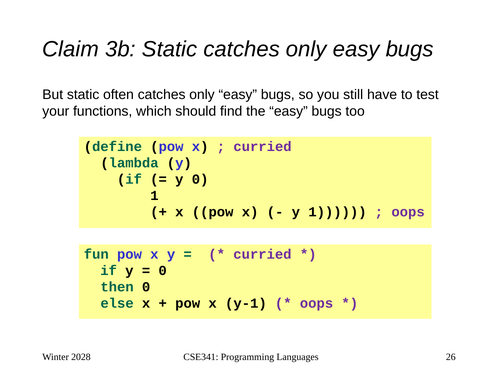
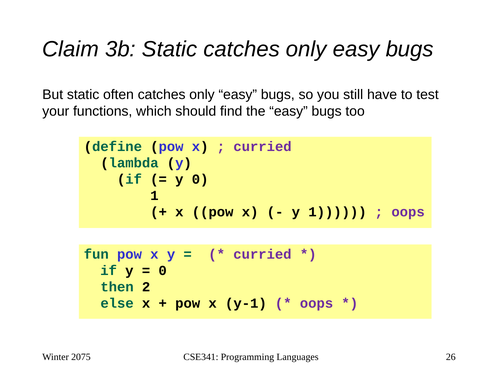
then 0: 0 -> 2 (146, 287)
2028: 2028 -> 2075 (81, 358)
